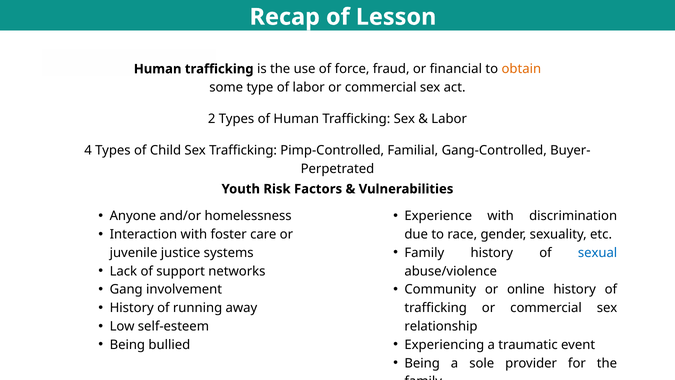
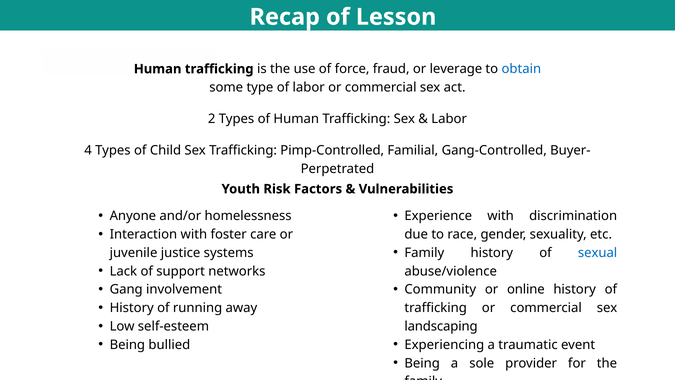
financial: financial -> leverage (456, 69)
obtain colour: orange -> blue (521, 69)
relationship: relationship -> landscaping (441, 326)
